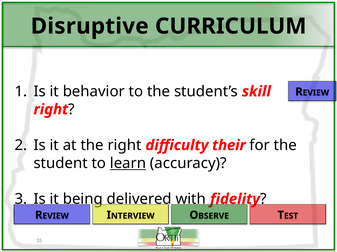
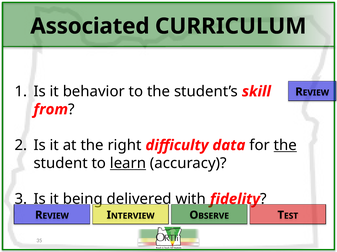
Disruptive: Disruptive -> Associated (90, 26)
right: right -> from (51, 110)
their: their -> data (229, 146)
the underline: none -> present (285, 146)
